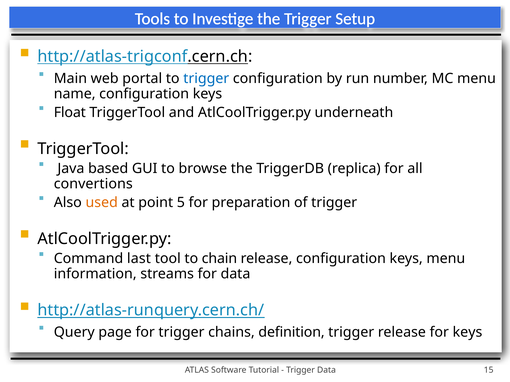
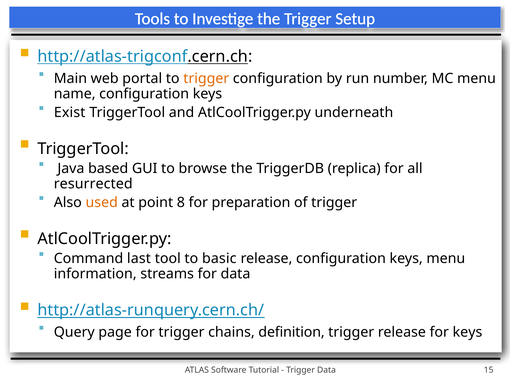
trigger colour: blue -> orange (206, 79)
Float: Float -> Exist (70, 113)
convertions: convertions -> resurrected (93, 184)
5: 5 -> 8 (181, 203)
chain: chain -> basic (219, 259)
